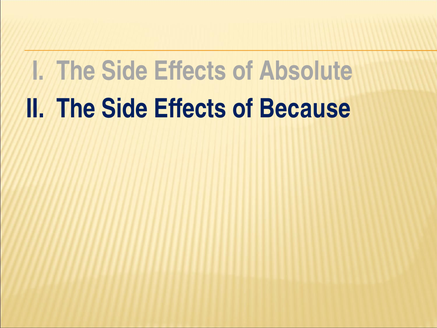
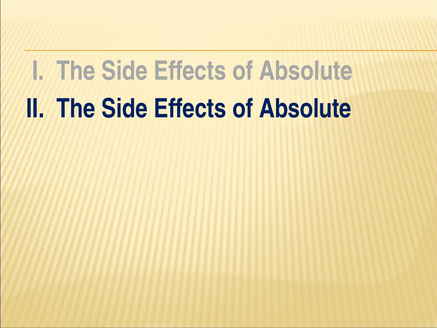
Because: Because -> Absolute (305, 109)
